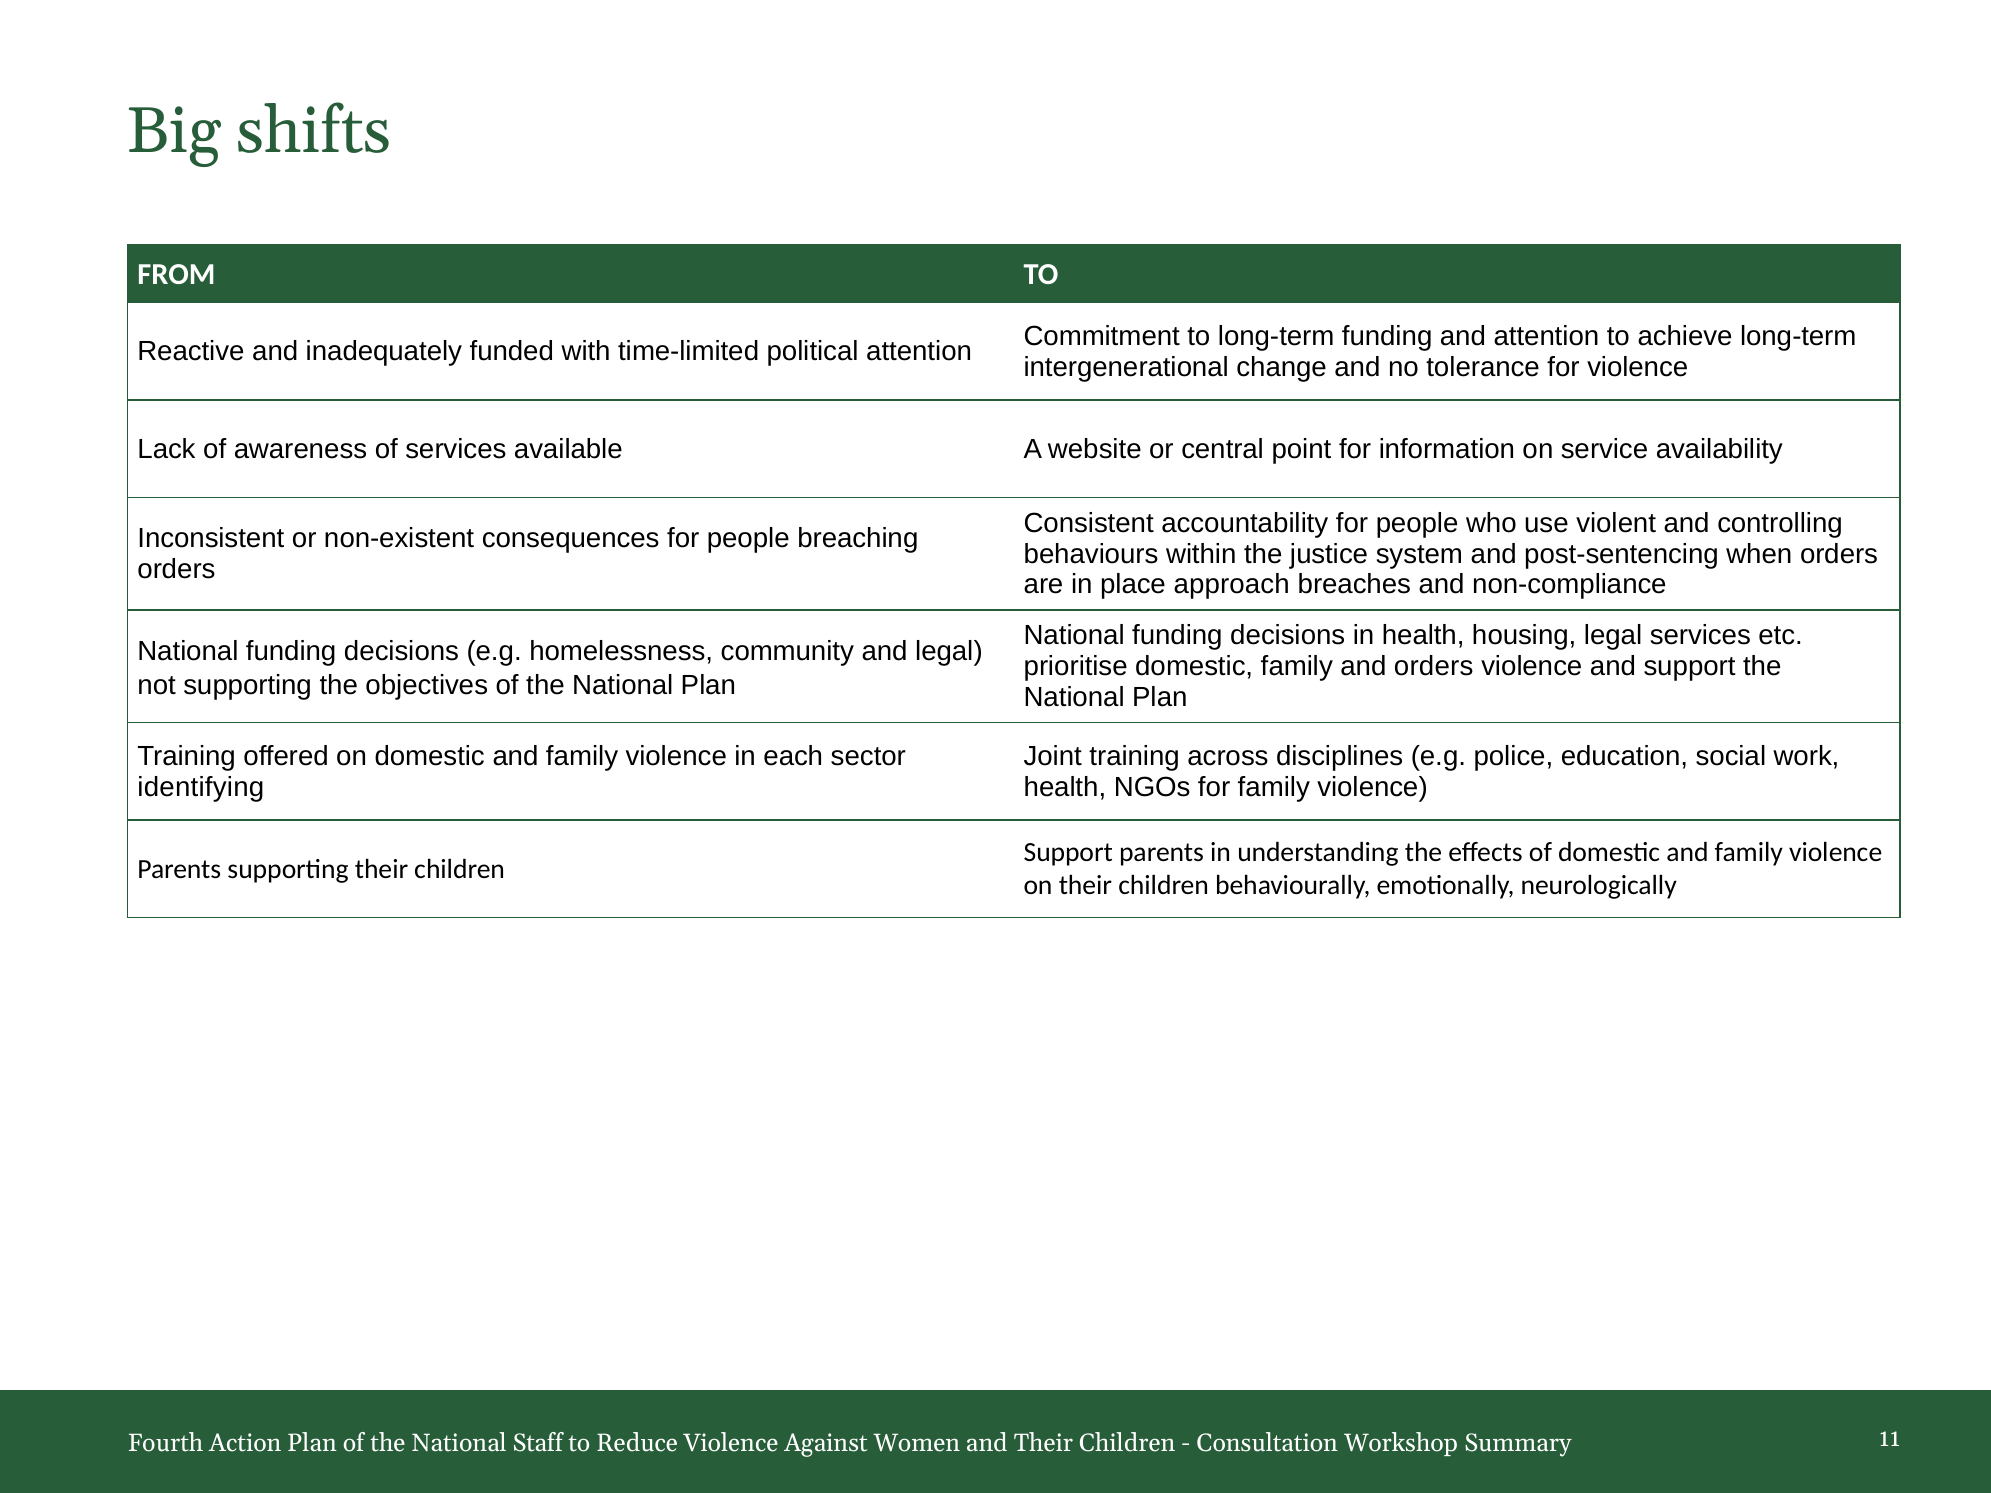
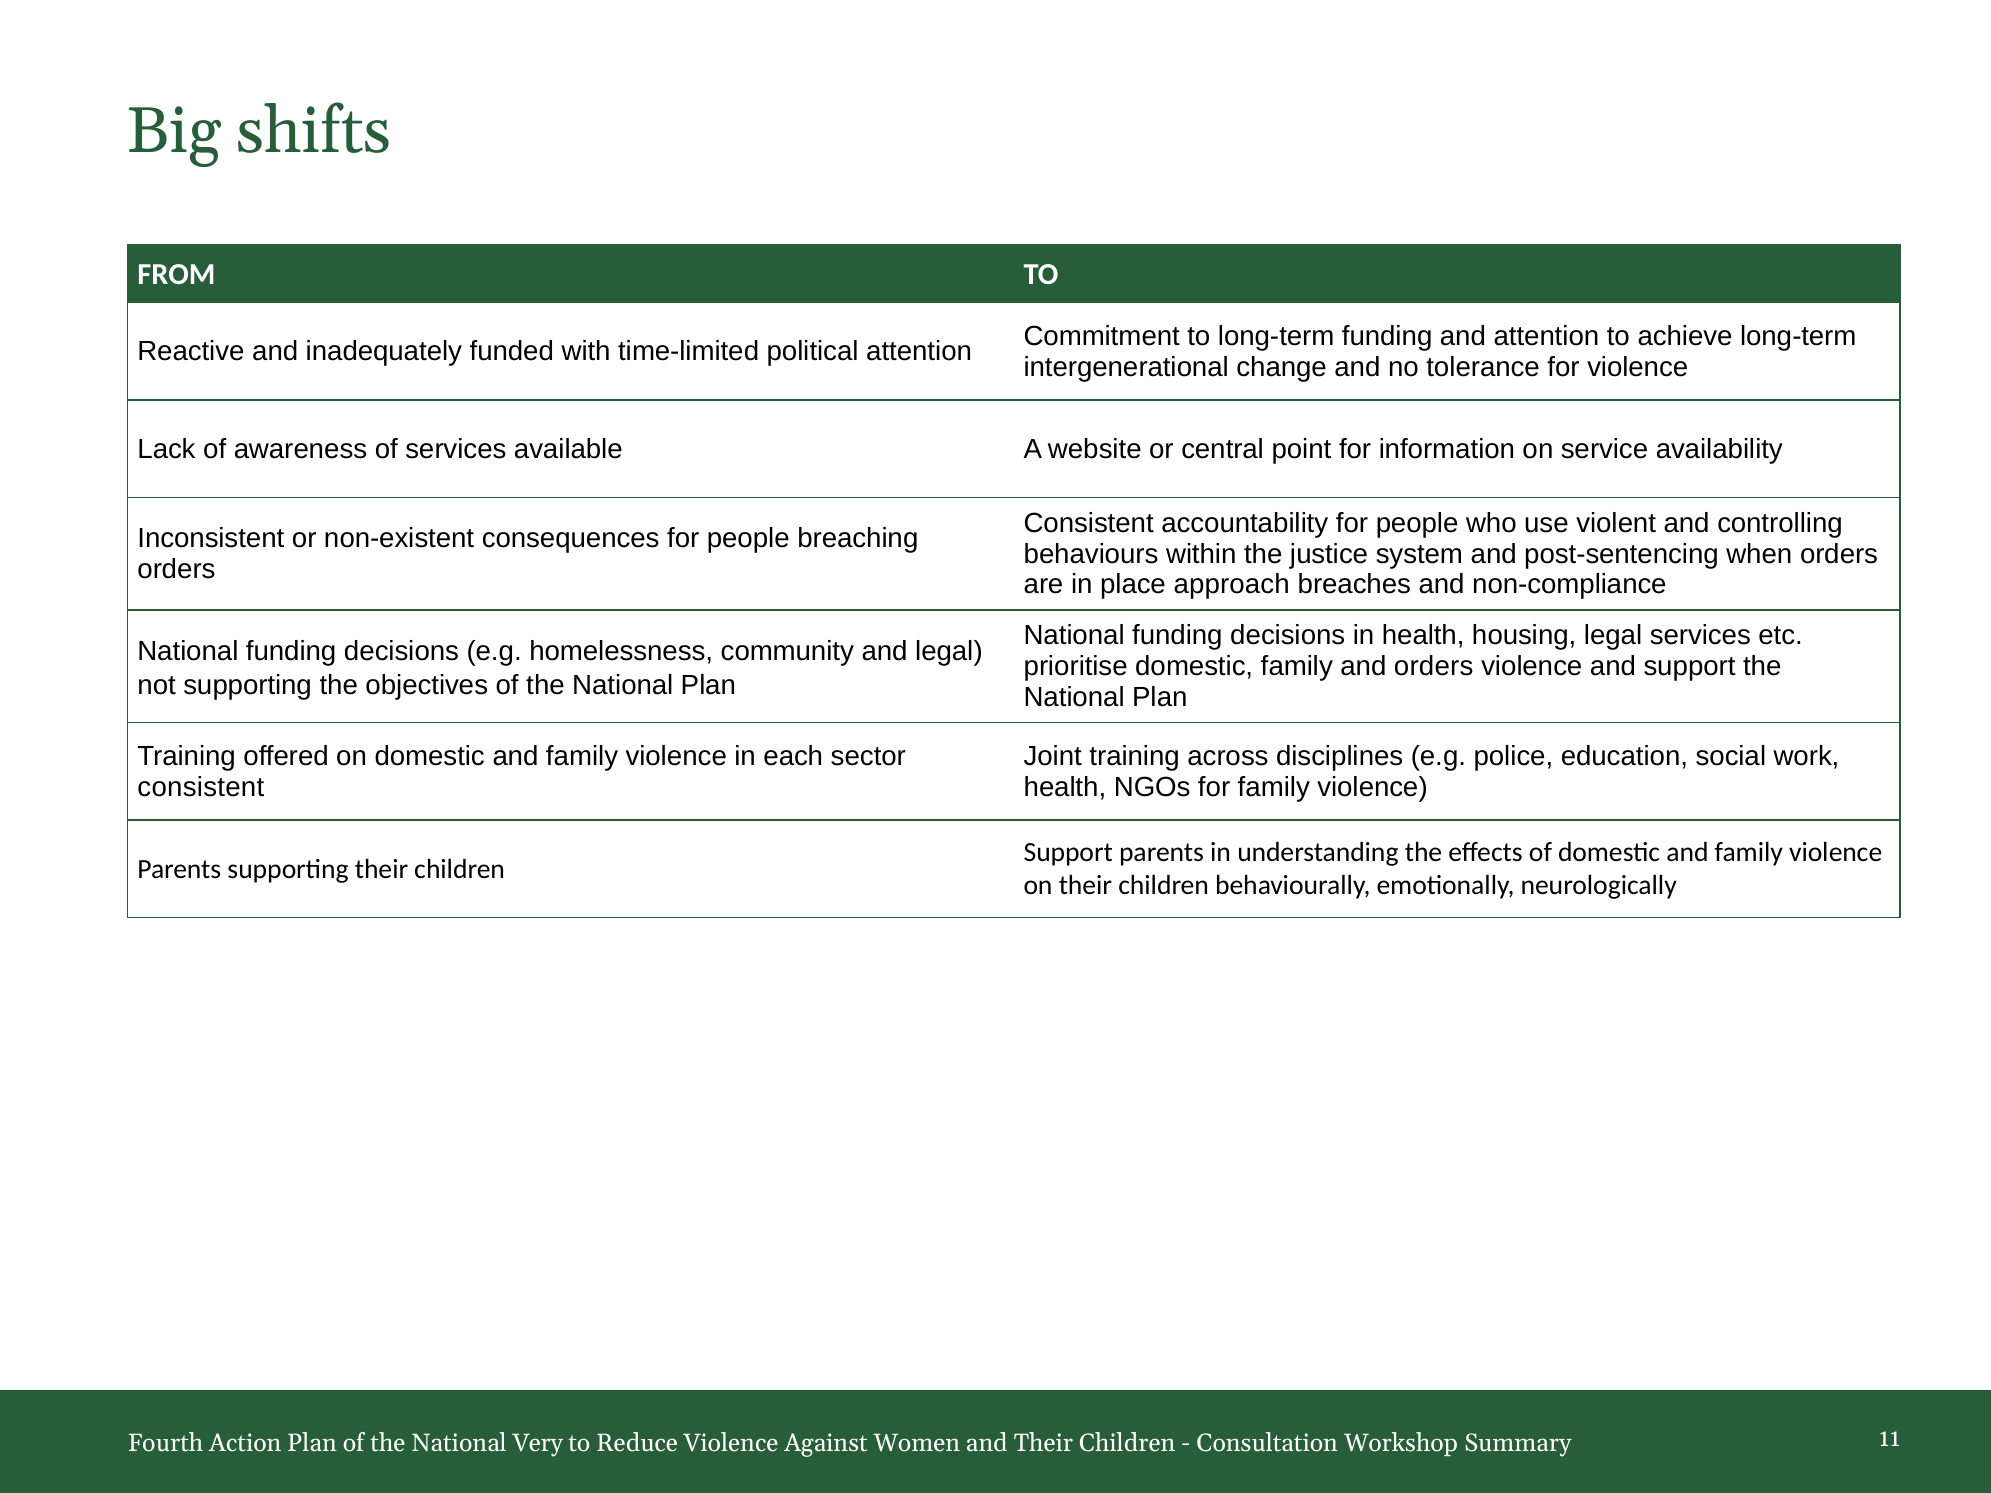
identifying: identifying -> consistent (201, 787)
Staff: Staff -> Very (538, 1443)
